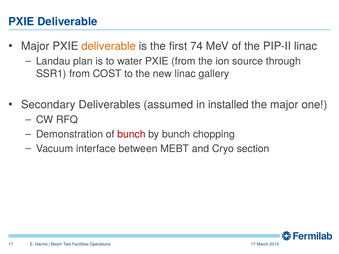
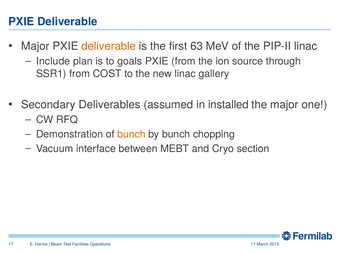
74: 74 -> 63 (197, 46)
Landau: Landau -> Include (53, 61)
water: water -> goals (130, 61)
bunch colour: red -> orange (131, 134)
